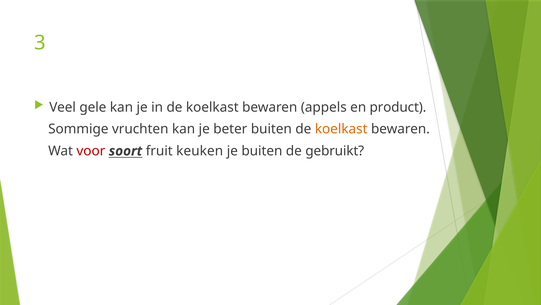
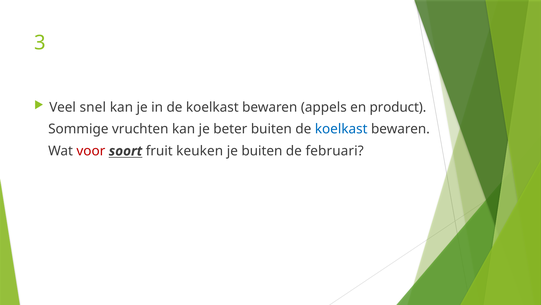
gele: gele -> snel (93, 107)
koelkast colour: orange -> blue (341, 129)
gebruikt: gebruikt -> februari (335, 151)
